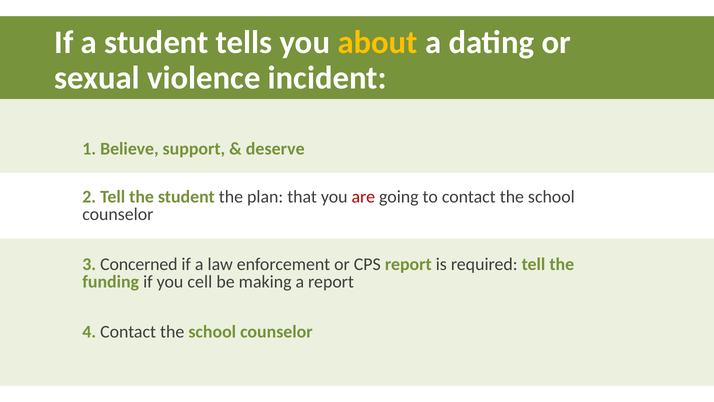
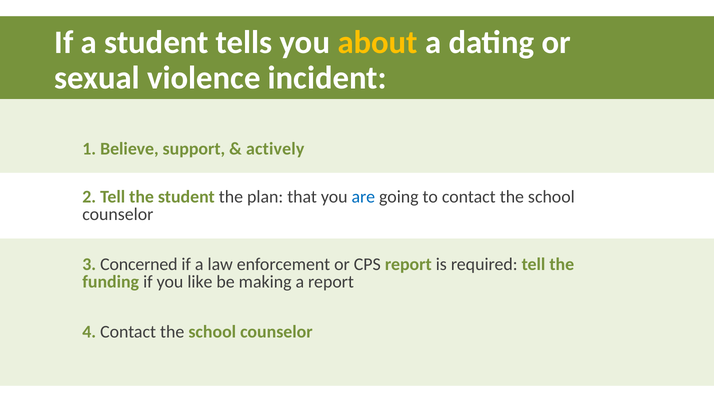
deserve: deserve -> actively (275, 149)
are colour: red -> blue (363, 197)
cell: cell -> like (200, 281)
